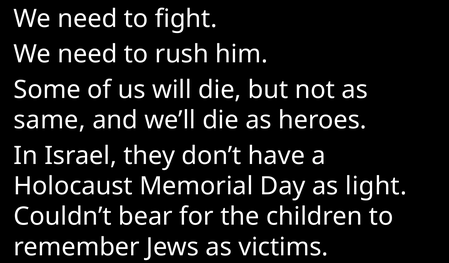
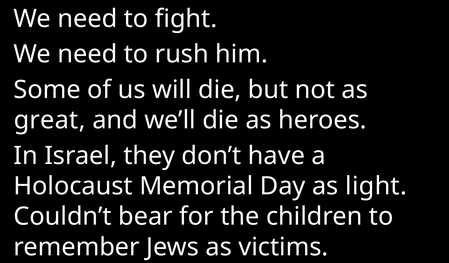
same: same -> great (50, 120)
